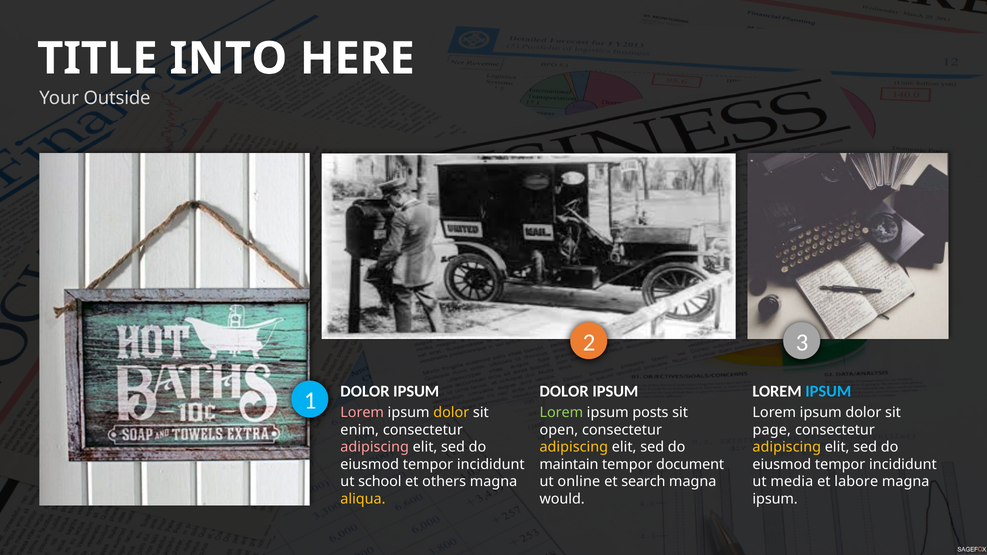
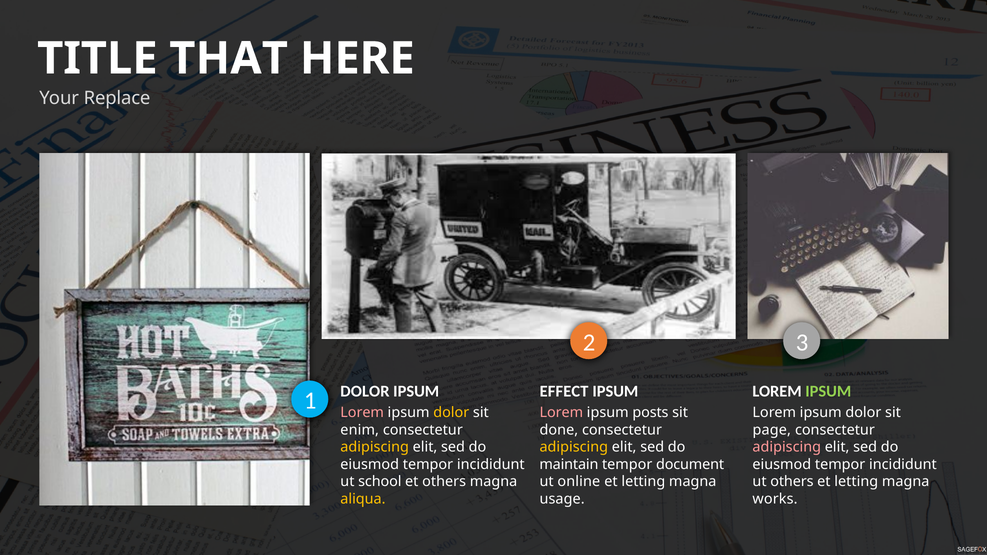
INTO: INTO -> THAT (229, 59)
Outside: Outside -> Replace (117, 98)
DOLOR: DOLOR -> EFFECT (564, 391)
IPSUM colour: light blue -> light green (828, 391)
Lorem colour: light green -> pink (561, 413)
open: open -> done (559, 430)
adipiscing colour: pink -> yellow (375, 447)
adipiscing colour: yellow -> pink (787, 447)
search: search -> letting (643, 482)
ut media: media -> others (792, 482)
labore: labore -> letting (856, 482)
would: would -> usage (562, 499)
ipsum: ipsum -> works (775, 499)
